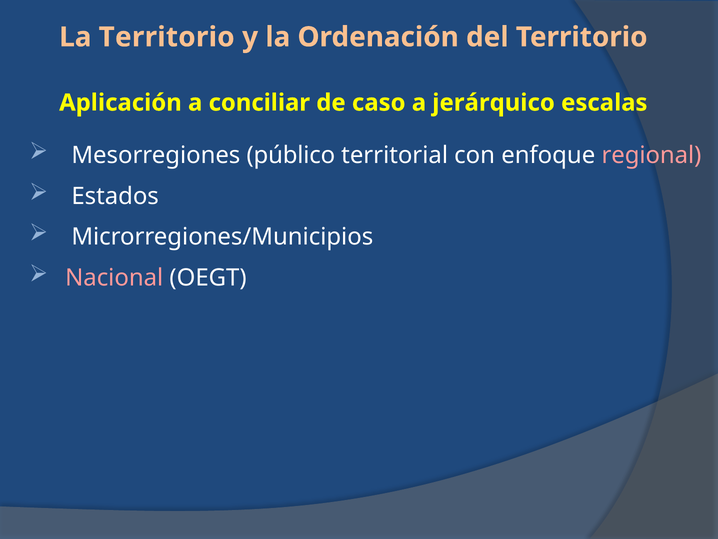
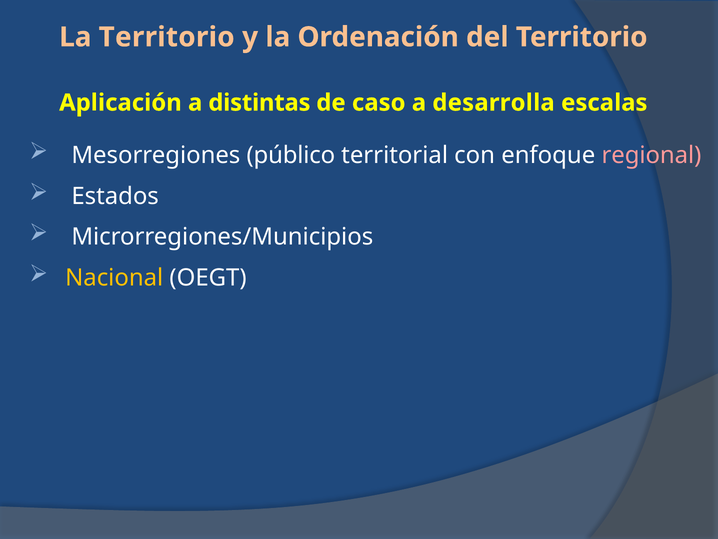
conciliar: conciliar -> distintas (259, 103)
jerárquico: jerárquico -> desarrolla (494, 103)
Nacional colour: pink -> yellow (114, 277)
